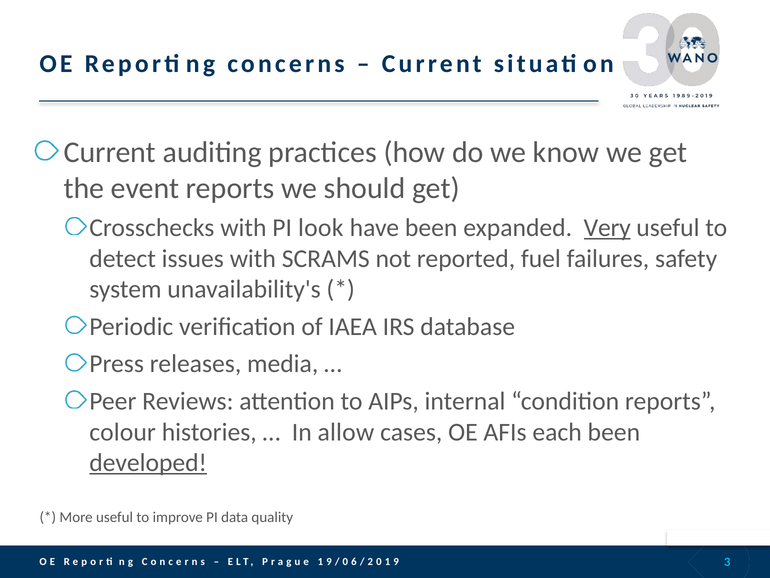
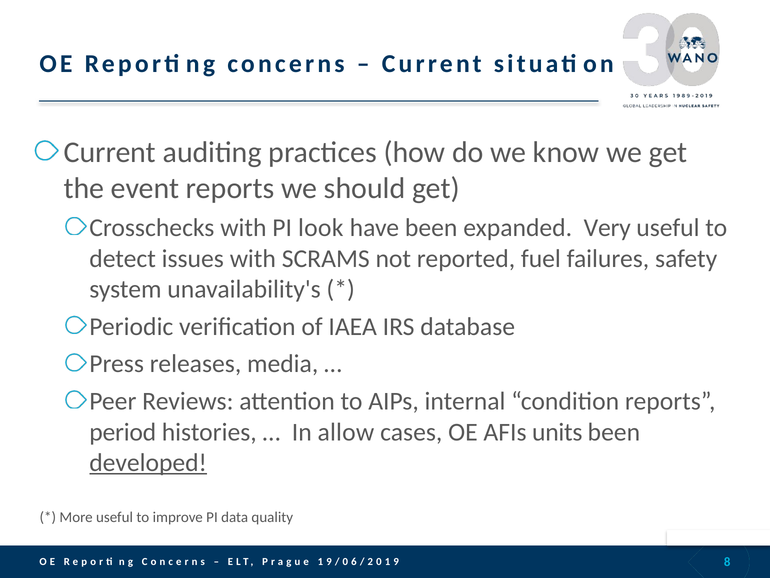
Very underline: present -> none (607, 228)
colour: colour -> period (123, 432)
each: each -> units (557, 432)
3: 3 -> 8 (727, 561)
